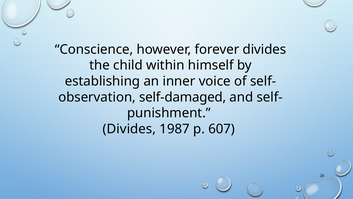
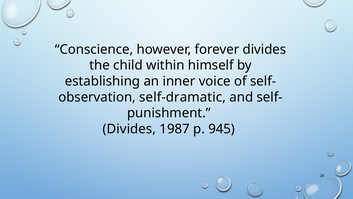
self-damaged: self-damaged -> self-dramatic (183, 97)
607: 607 -> 945 (222, 129)
